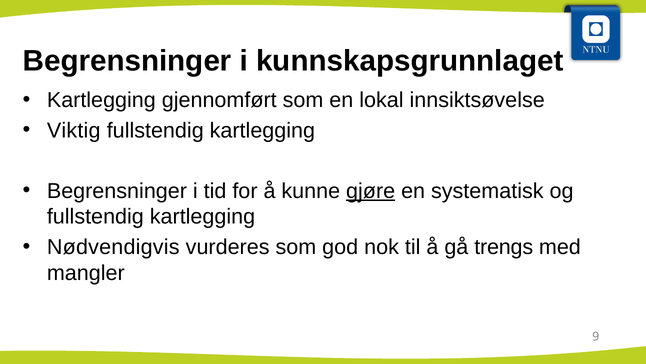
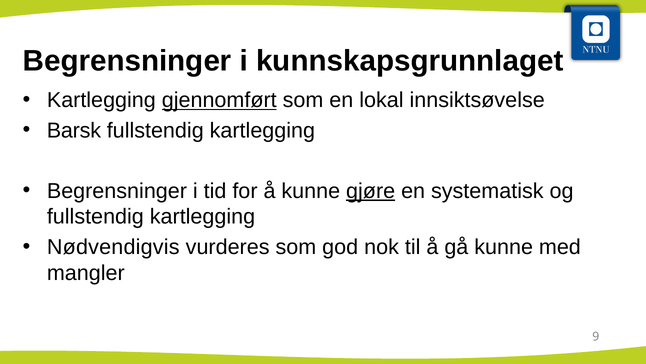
gjennomført underline: none -> present (219, 100)
Viktig: Viktig -> Barsk (74, 130)
gå trengs: trengs -> kunne (504, 247)
